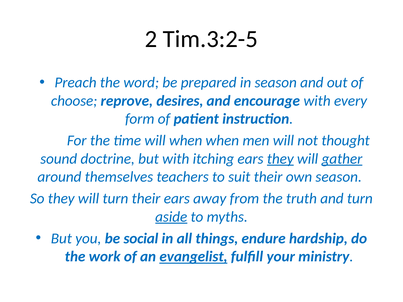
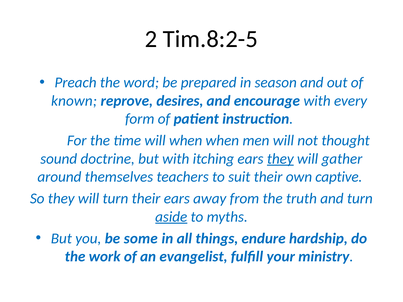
Tim.3:2-5: Tim.3:2-5 -> Tim.8:2-5 (210, 39)
choose: choose -> known (74, 101)
gather underline: present -> none (342, 159)
own season: season -> captive (339, 177)
social: social -> some (141, 239)
evangelist underline: present -> none (193, 257)
